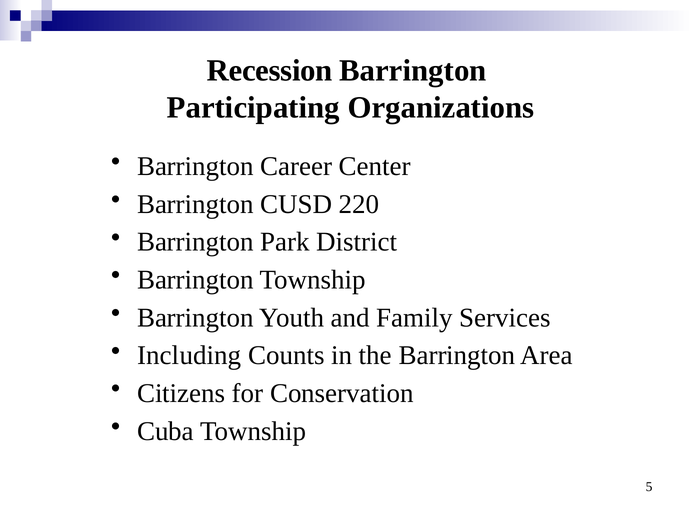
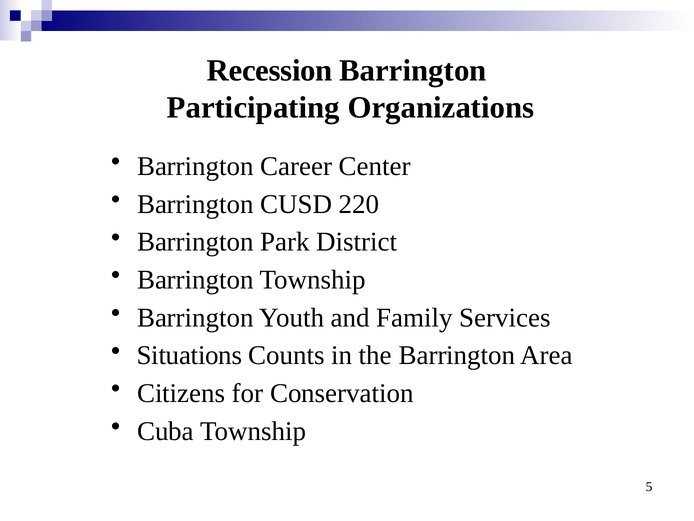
Including: Including -> Situations (189, 355)
